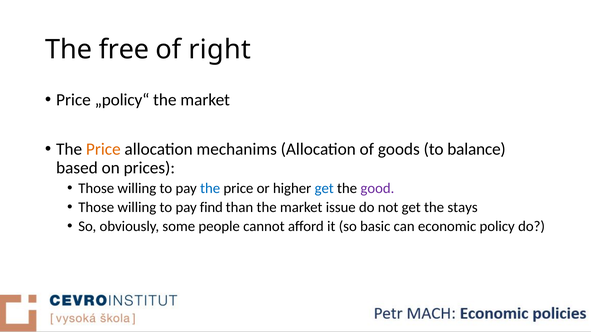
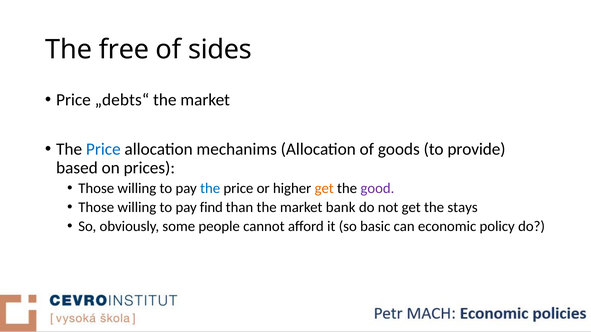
right: right -> sides (220, 50)
„policy“: „policy“ -> „debts“ (122, 100)
Price colour: orange -> blue (103, 149)
balance: balance -> provide (476, 149)
get colour: blue -> orange (324, 188)
issue: issue -> bank (341, 207)
